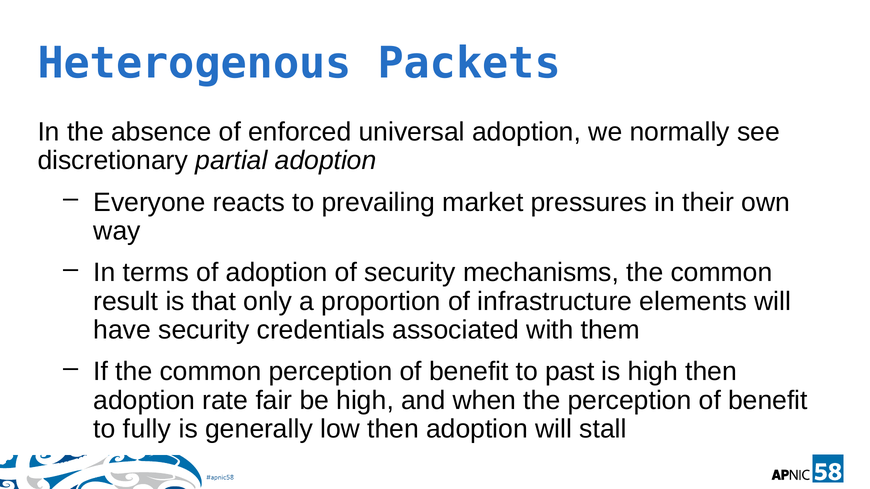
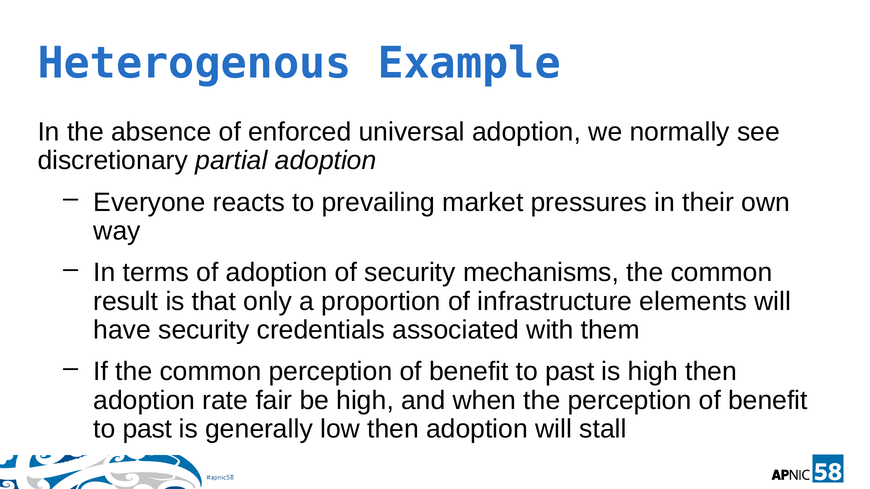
Packets: Packets -> Example (469, 63)
fully: fully -> past (147, 429)
